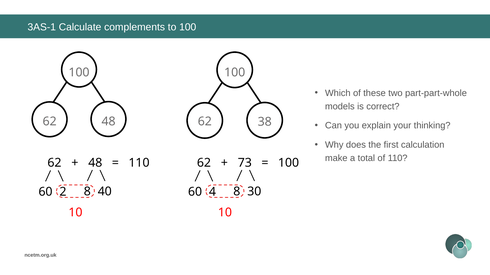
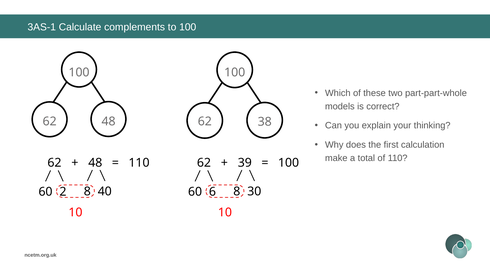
73: 73 -> 39 (245, 163)
4: 4 -> 6 (212, 192)
